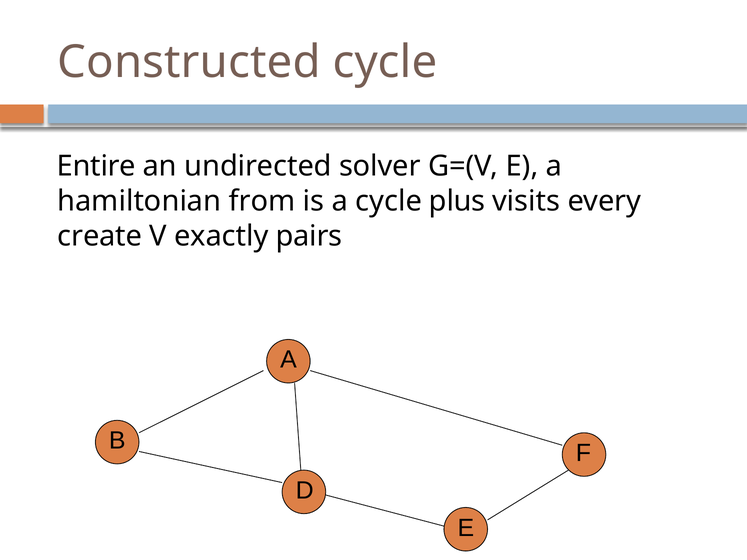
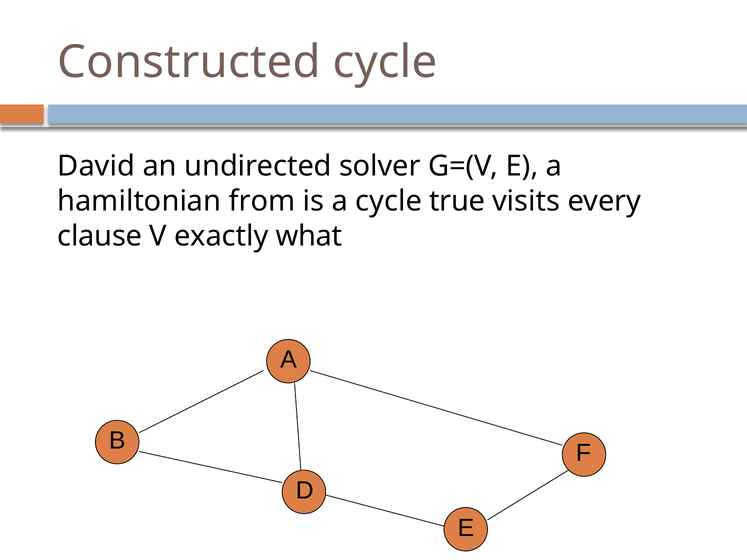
Entire: Entire -> David (96, 166)
plus: plus -> true (457, 201)
create: create -> clause (100, 236)
pairs: pairs -> what (309, 236)
